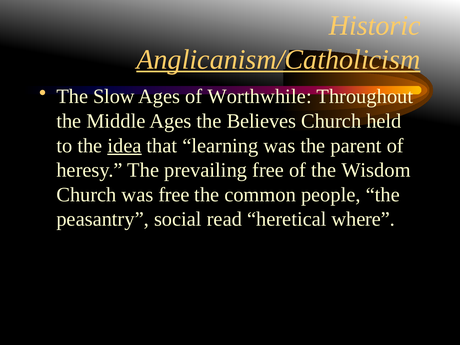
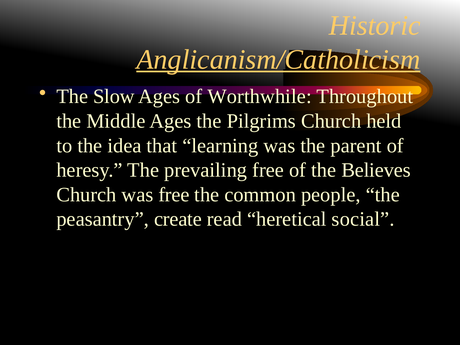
Believes: Believes -> Pilgrims (261, 121)
idea underline: present -> none (124, 146)
Wisdom: Wisdom -> Believes (376, 170)
social: social -> create (178, 219)
where: where -> social (363, 219)
